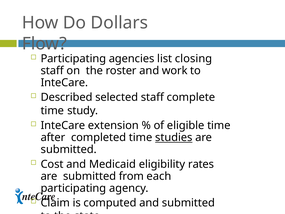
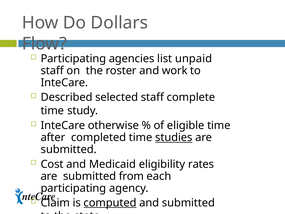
closing: closing -> unpaid (194, 59)
extension: extension -> otherwise (113, 125)
computed underline: none -> present (110, 203)
